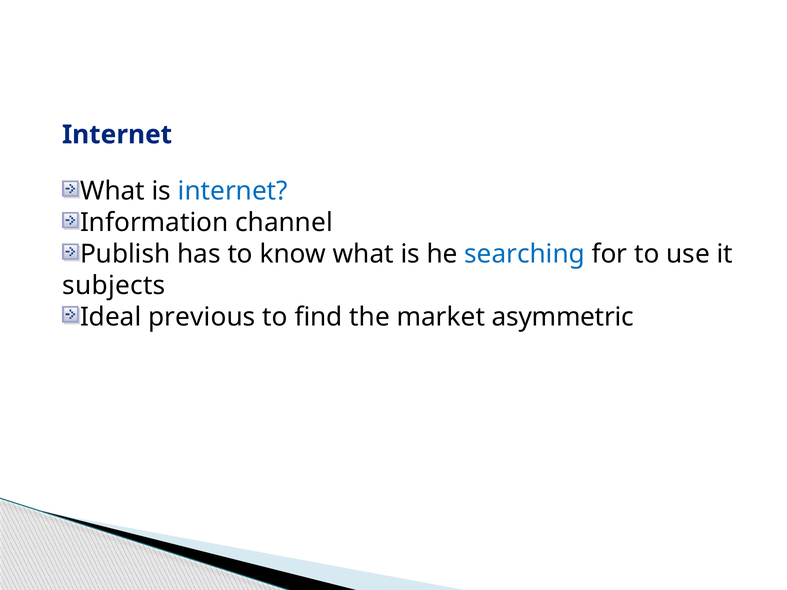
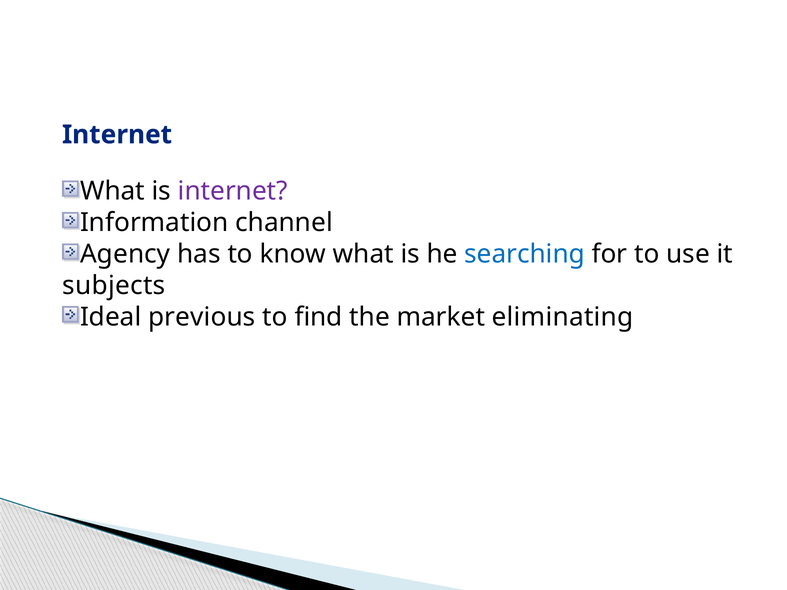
internet colour: blue -> purple (233, 191)
Publish: Publish -> Agency (125, 254)
asymmetric: asymmetric -> eliminating (563, 317)
